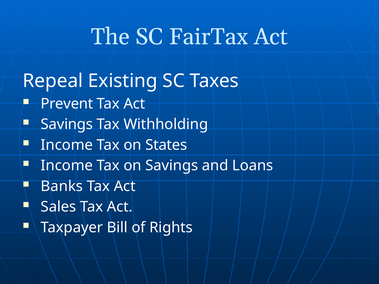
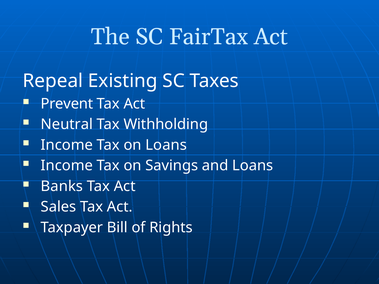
Savings: Savings -> Neutral (67, 124)
on States: States -> Loans (166, 145)
